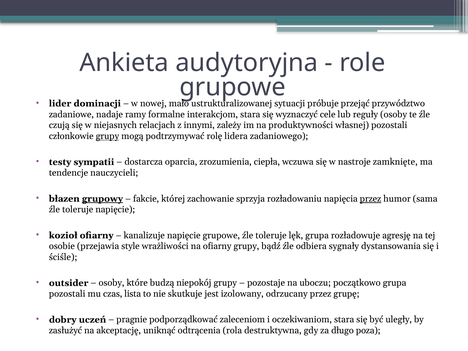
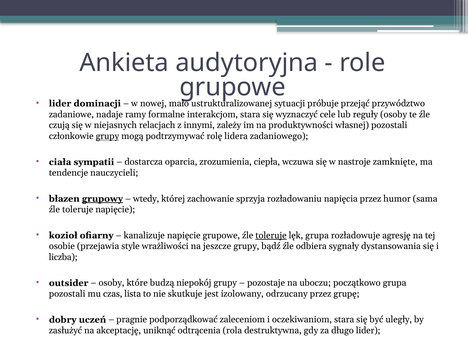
testy: testy -> ciała (60, 162)
fakcie: fakcie -> wtedy (146, 199)
przez underline: present -> none (370, 199)
toleruje underline: none -> present (271, 235)
na ofiarny: ofiarny -> jeszcze (217, 246)
ściśle: ściśle -> liczba (63, 257)
długo poza: poza -> lider (368, 331)
